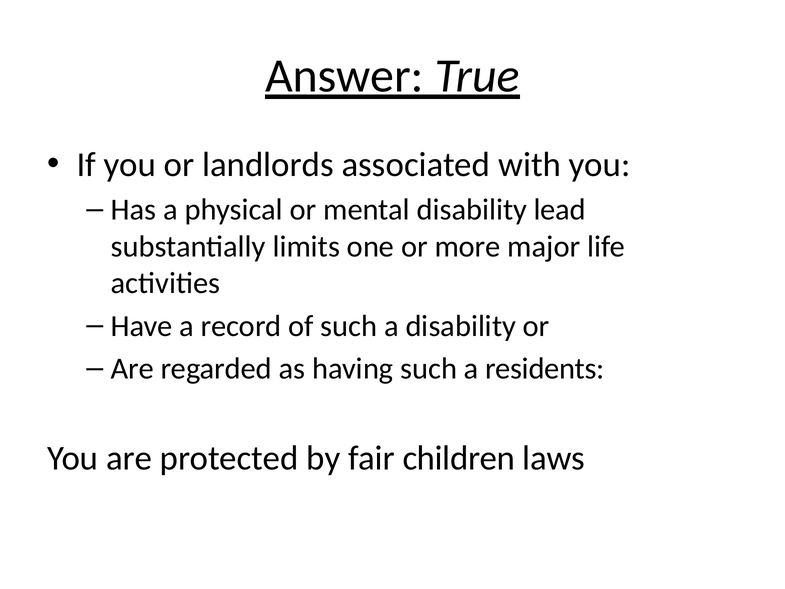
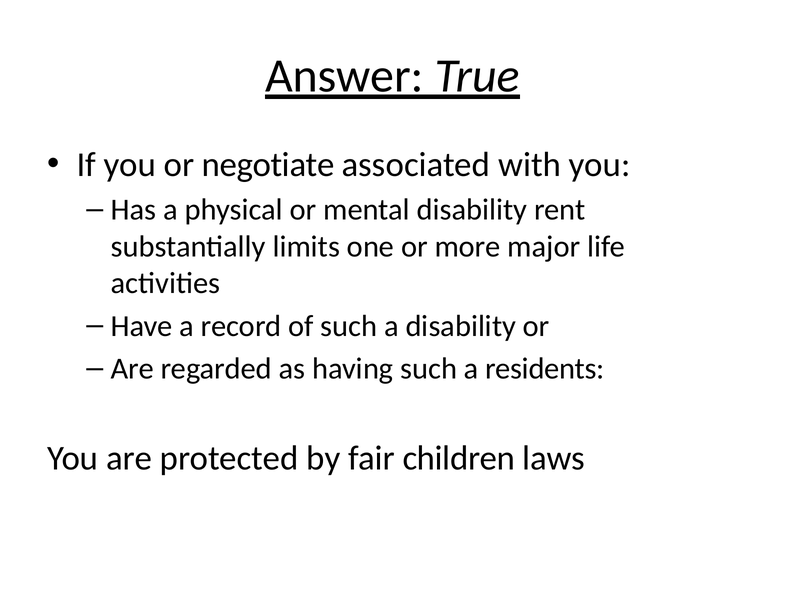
landlords: landlords -> negotiate (268, 165)
lead: lead -> rent (560, 210)
